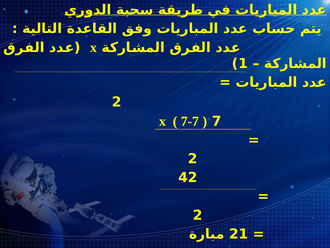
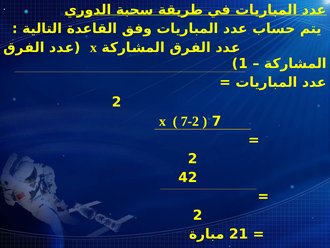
7-7: 7-7 -> 7-2 (190, 121)
